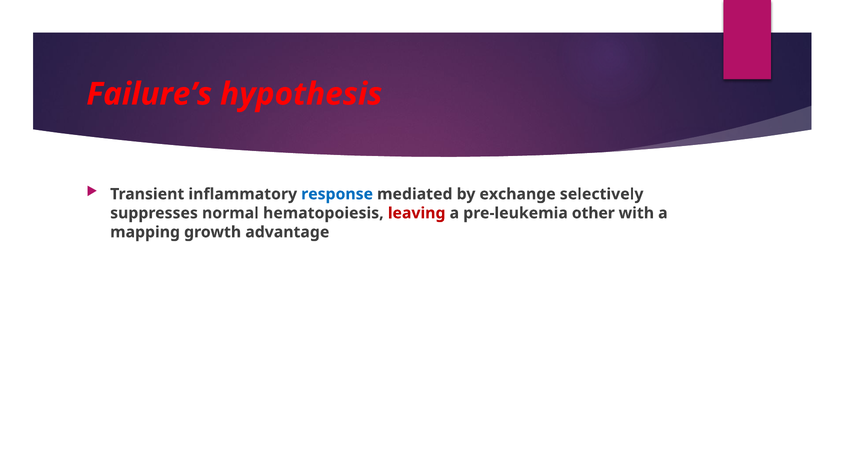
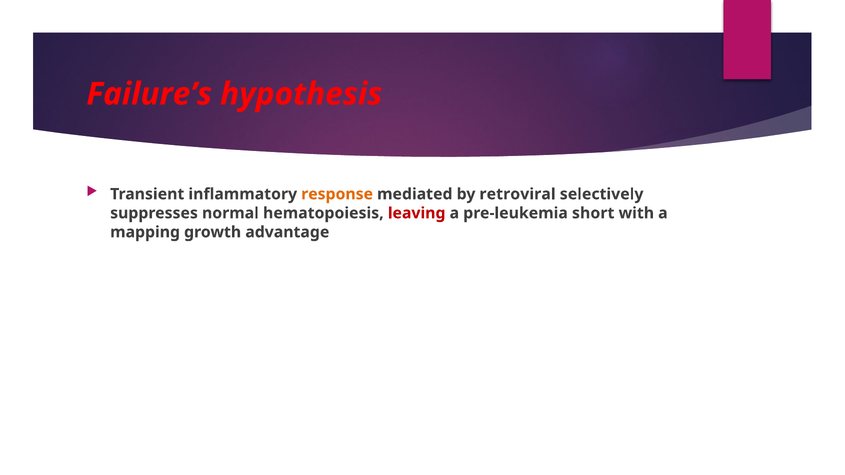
response colour: blue -> orange (337, 194)
exchange: exchange -> retroviral (518, 194)
other: other -> short (593, 213)
